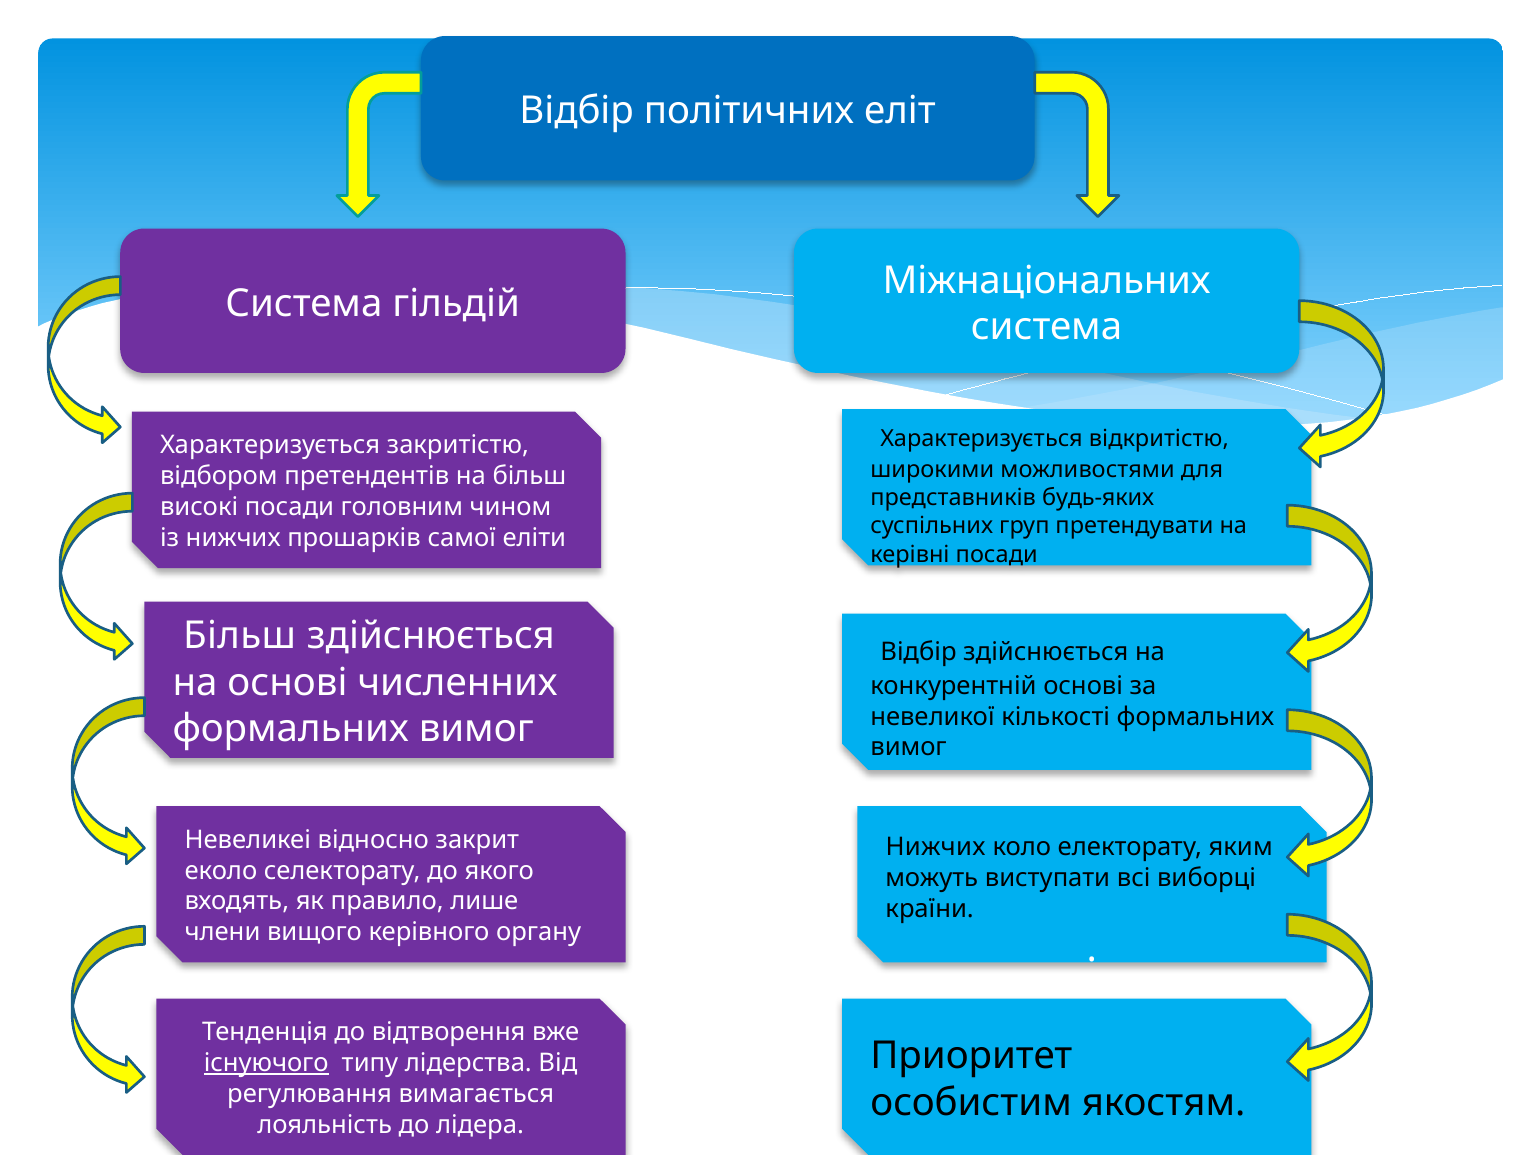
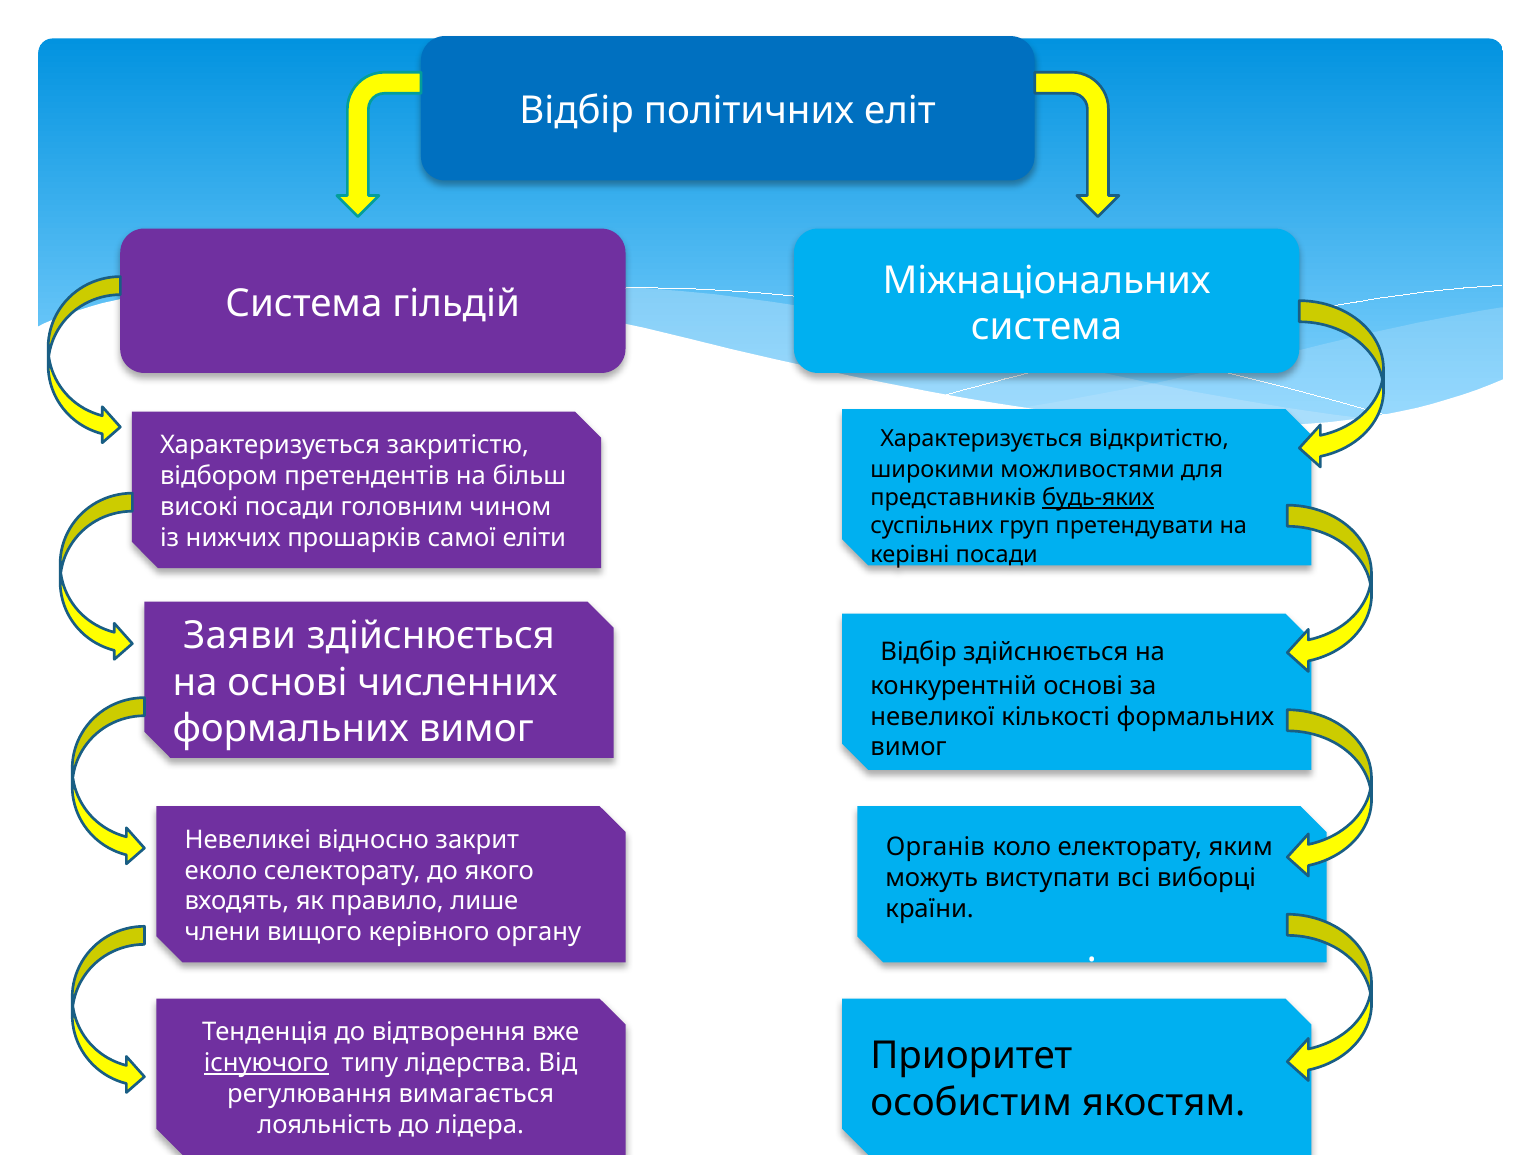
будь-яких underline: none -> present (1098, 498)
Більш: Більш -> Заяви (240, 636)
Нижчих: Нижчих -> Органів (935, 847)
